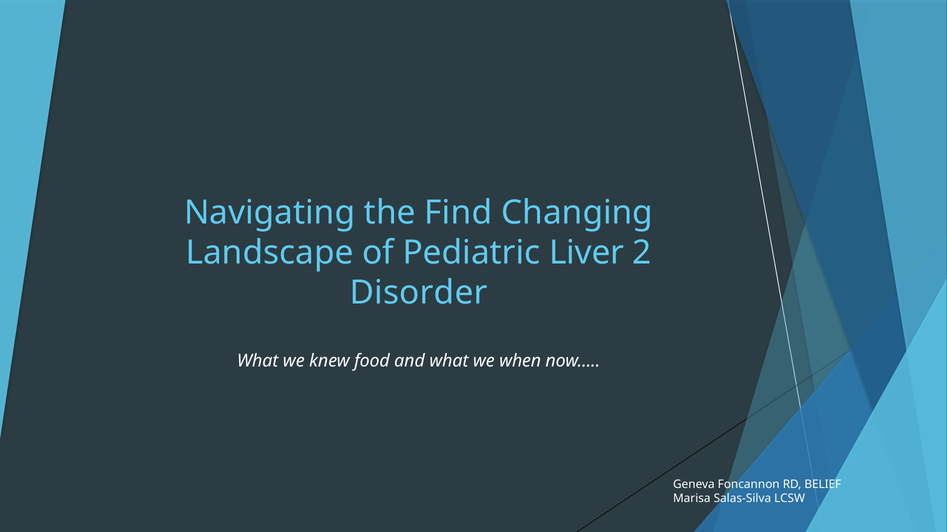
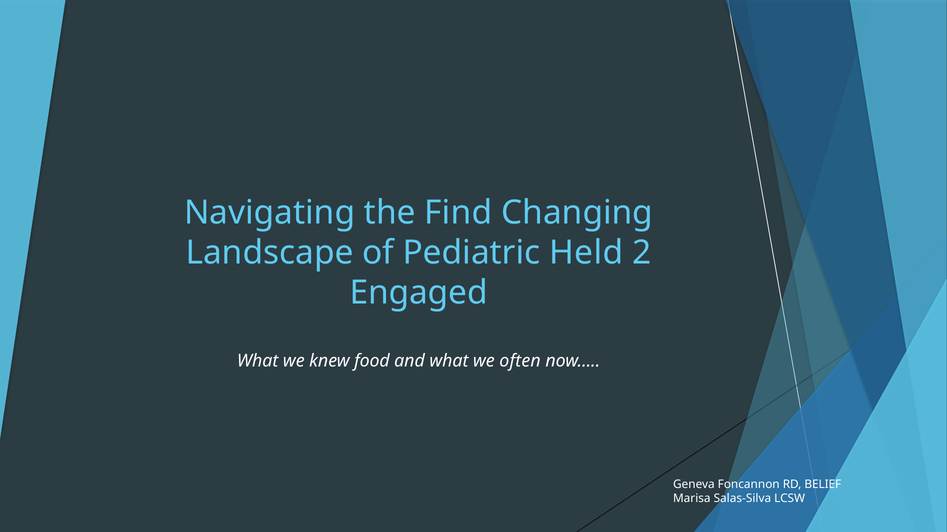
Liver: Liver -> Held (586, 253)
Disorder: Disorder -> Engaged (419, 293)
when: when -> often (520, 361)
